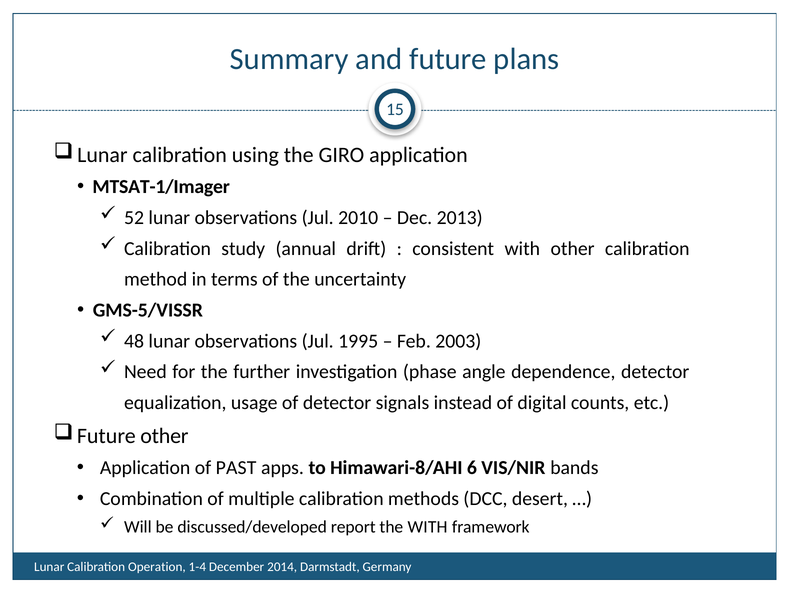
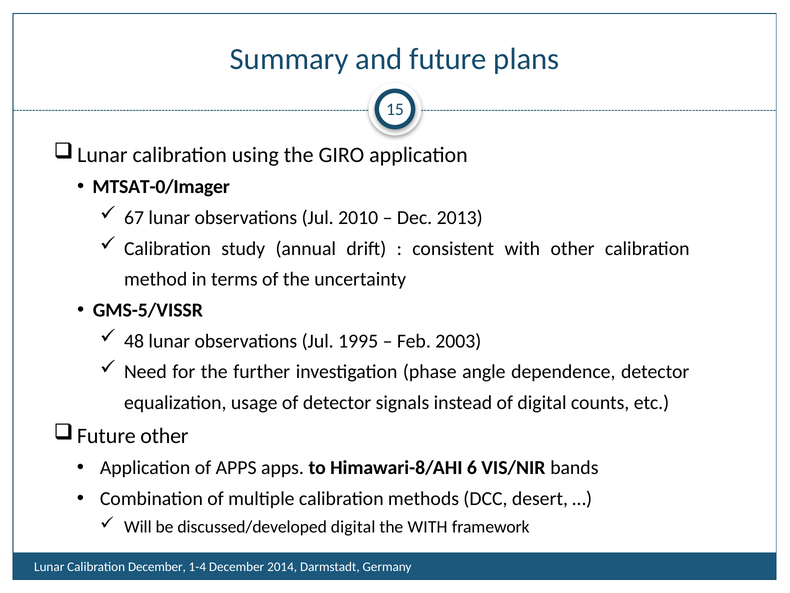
MTSAT-1/Imager: MTSAT-1/Imager -> MTSAT-0/Imager (161, 187)
52: 52 -> 67 (134, 218)
of PAST: PAST -> APPS (236, 467)
discussed/developed report: report -> digital (353, 527)
Calibration Operation: Operation -> December (157, 567)
